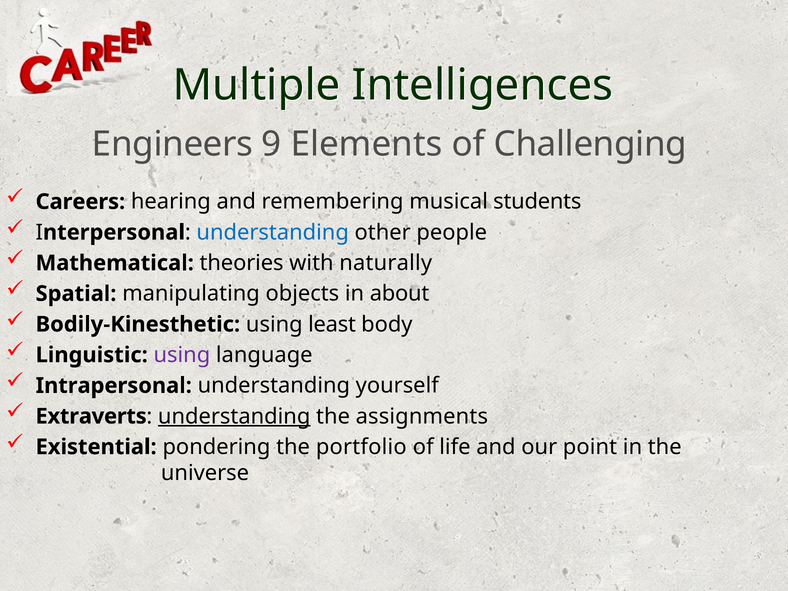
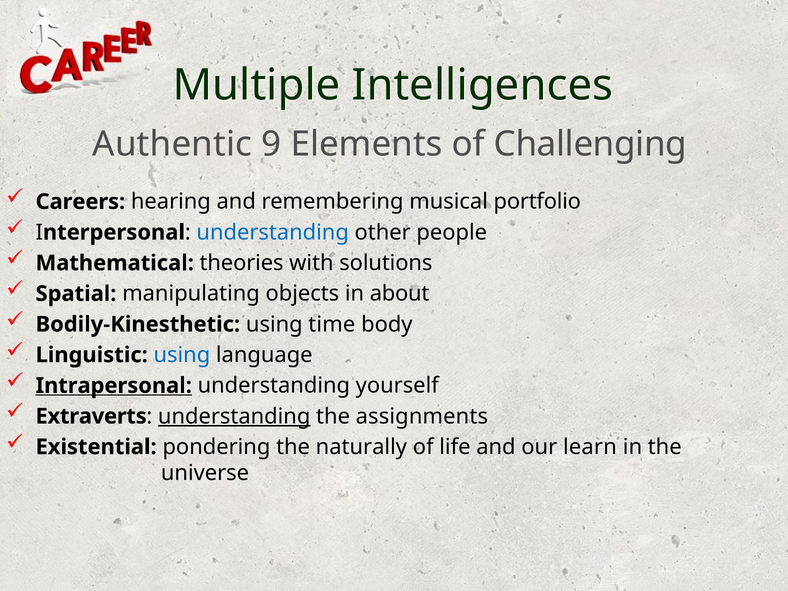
Engineers: Engineers -> Authentic (172, 144)
students: students -> portfolio (537, 202)
naturally: naturally -> solutions (386, 263)
least: least -> time (332, 324)
using colour: purple -> blue (182, 355)
Intrapersonal underline: none -> present (114, 386)
portfolio: portfolio -> naturally (361, 447)
point: point -> learn (590, 447)
